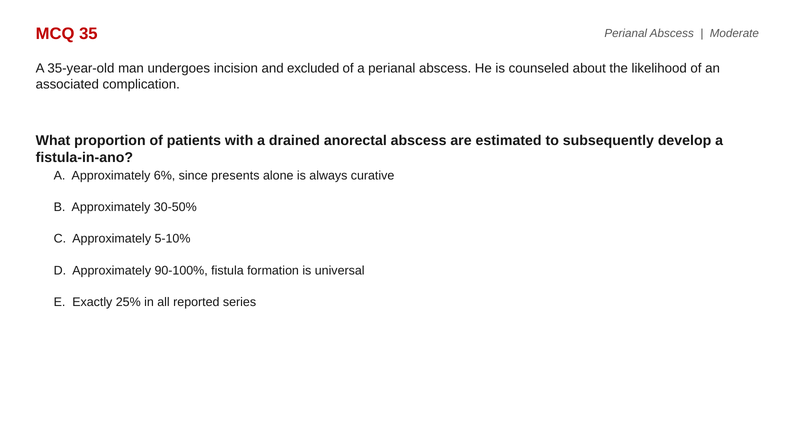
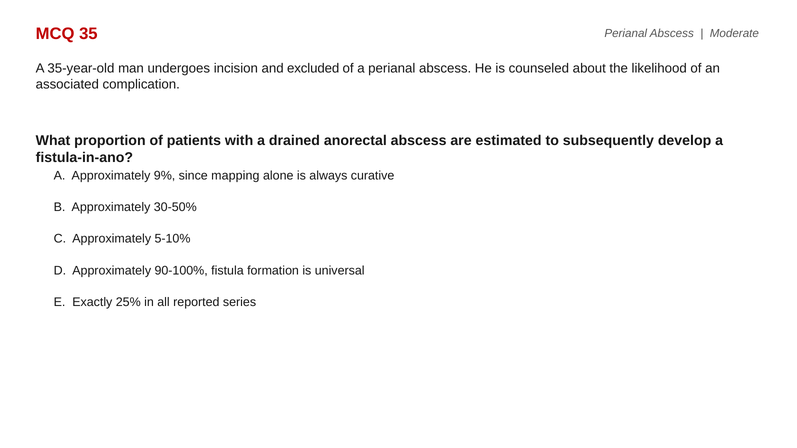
6%: 6% -> 9% (165, 176)
presents: presents -> mapping (235, 176)
